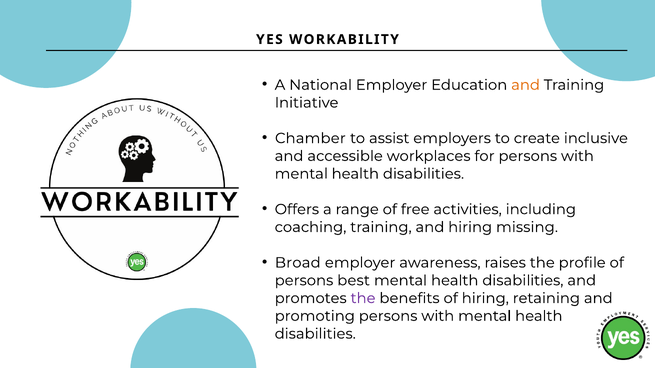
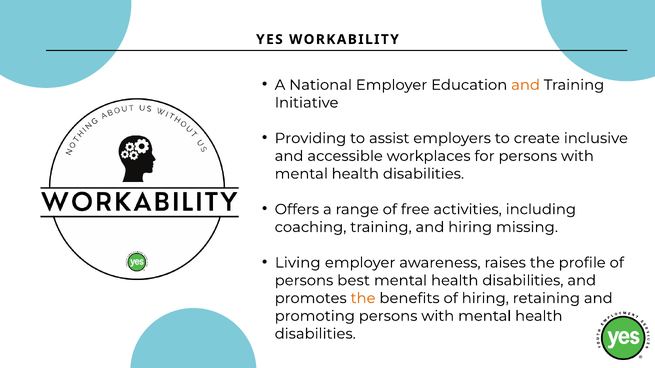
Chamber: Chamber -> Providing (310, 138)
Broad: Broad -> Living (298, 263)
the colour: purple -> orange (363, 299)
